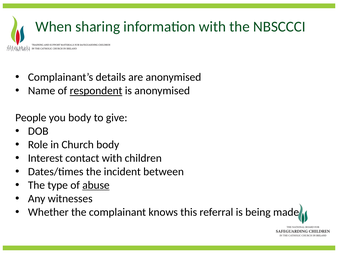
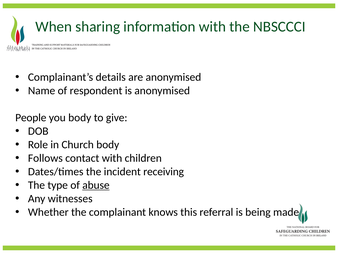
respondent underline: present -> none (96, 91)
Interest: Interest -> Follows (45, 159)
between: between -> receiving (164, 172)
